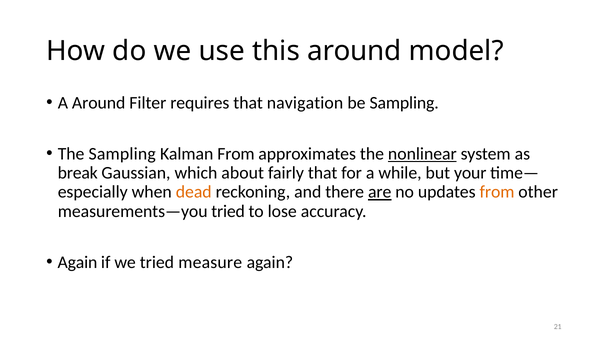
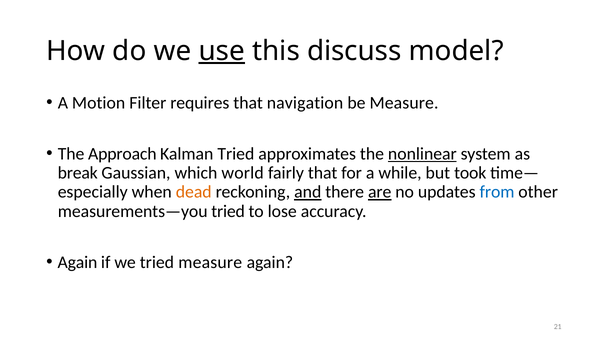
use underline: none -> present (222, 51)
this around: around -> discuss (354, 51)
A Around: Around -> Motion (99, 103)
be Sampling: Sampling -> Measure (404, 103)
The Sampling: Sampling -> Approach (122, 154)
Kalman From: From -> Tried (236, 154)
about: about -> world (243, 173)
your: your -> took (470, 173)
and underline: none -> present (308, 192)
from colour: orange -> blue (497, 192)
